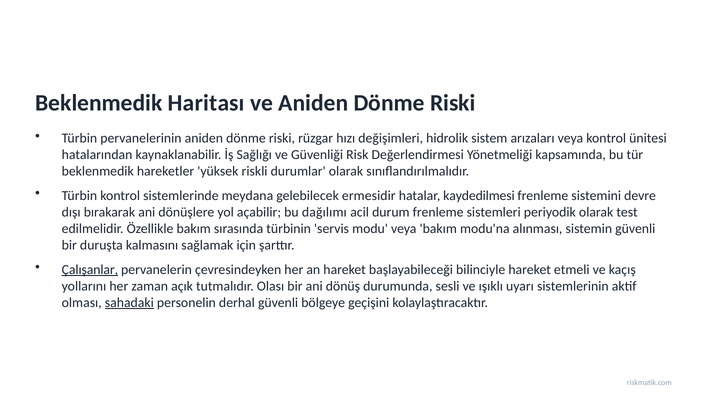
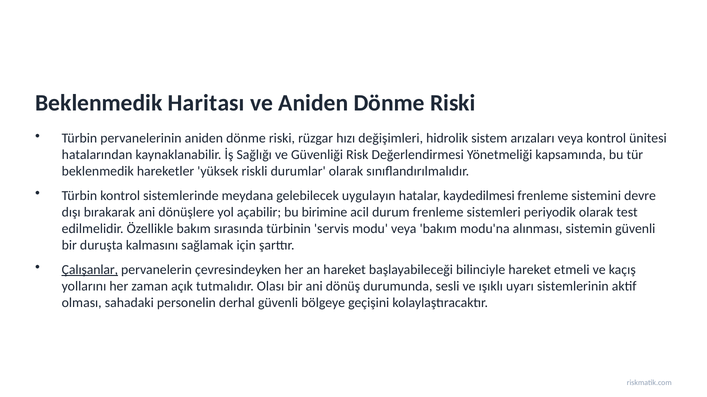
ermesidir: ermesidir -> uygulayın (369, 196)
dağılımı: dağılımı -> birimine (325, 213)
sahadaki underline: present -> none (129, 303)
